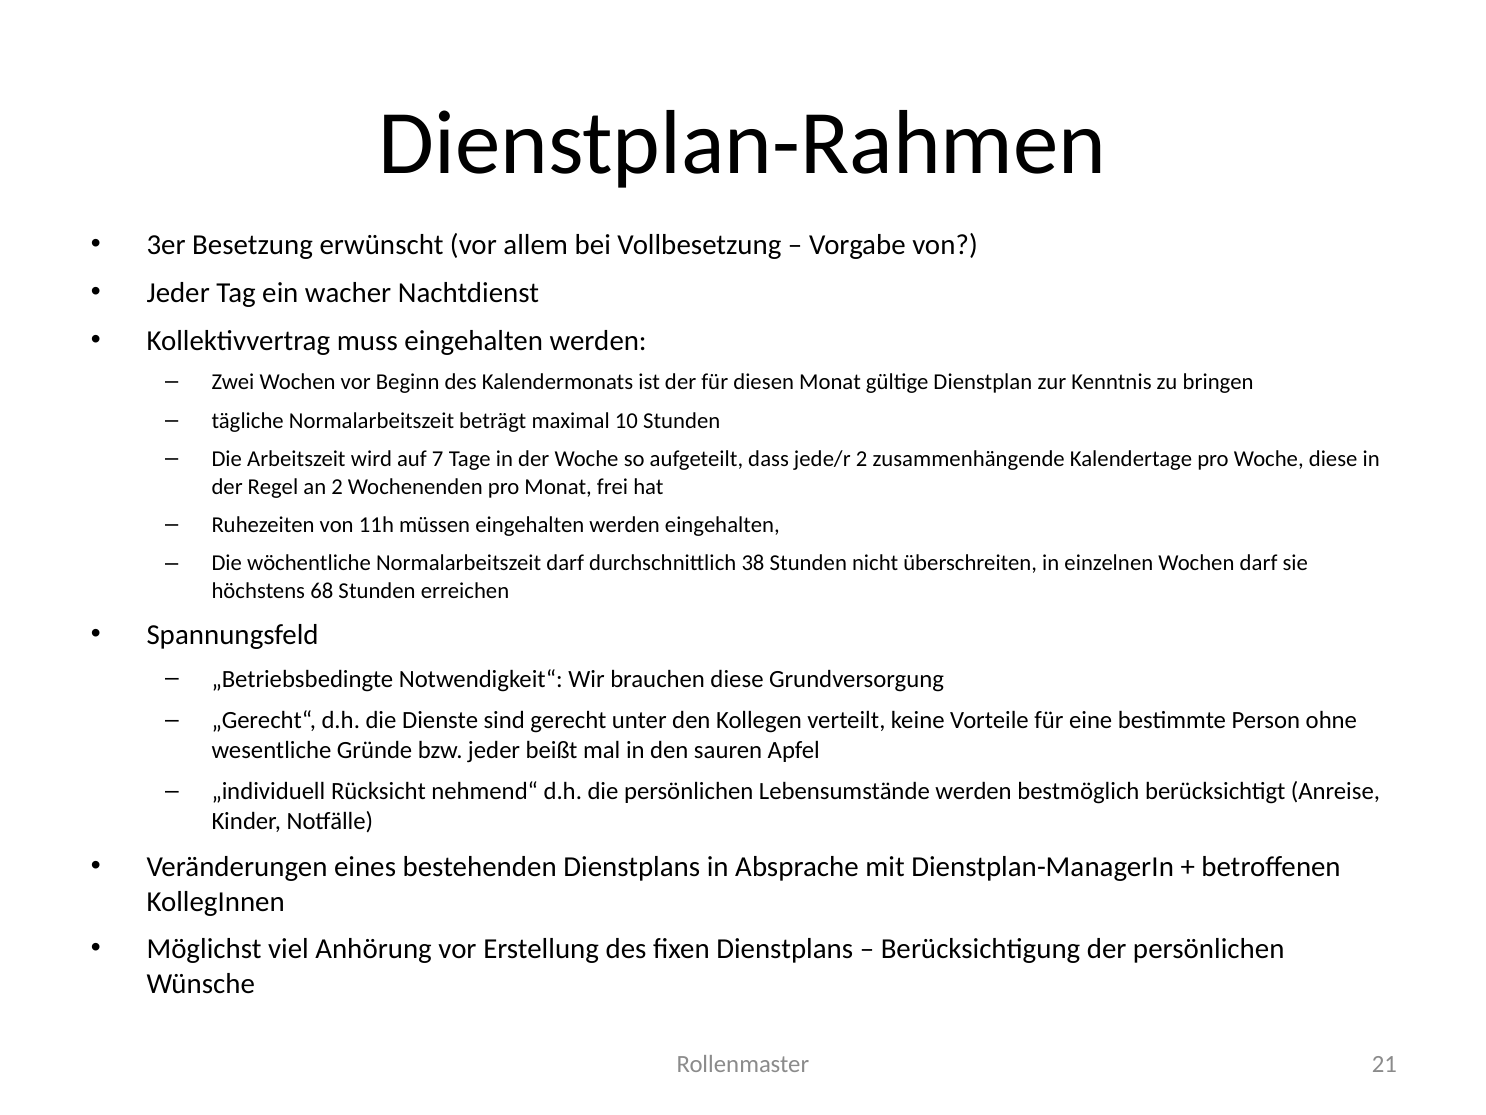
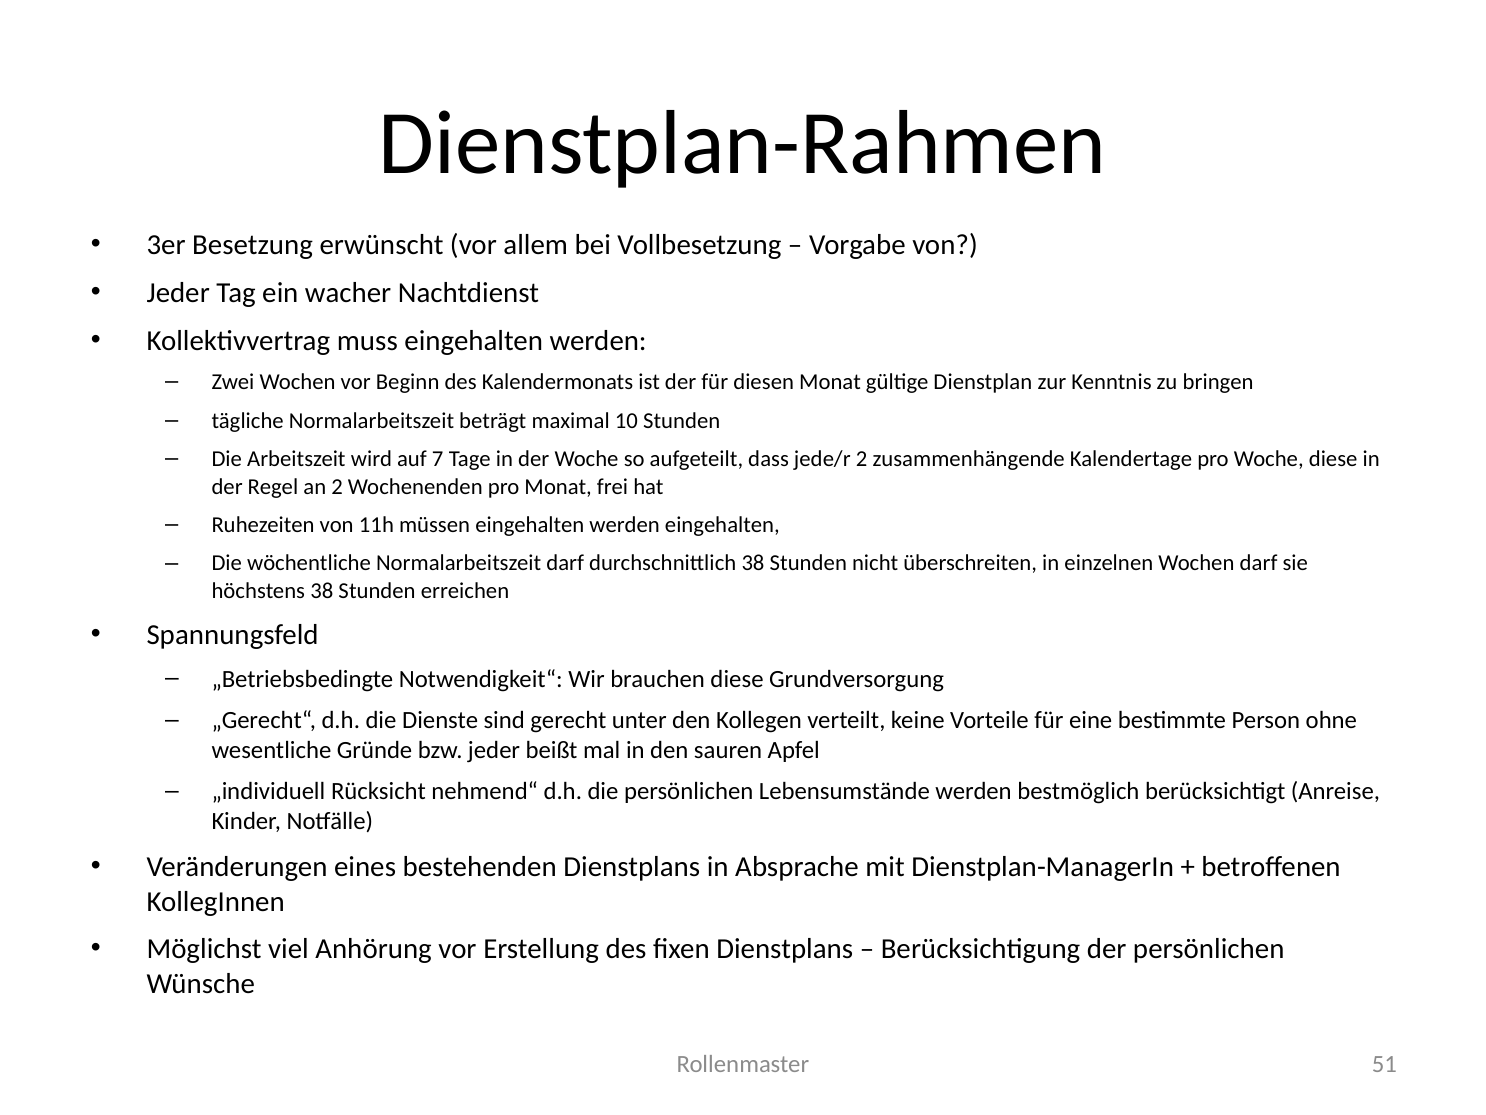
höchstens 68: 68 -> 38 (322, 590)
21: 21 -> 51 (1384, 1064)
